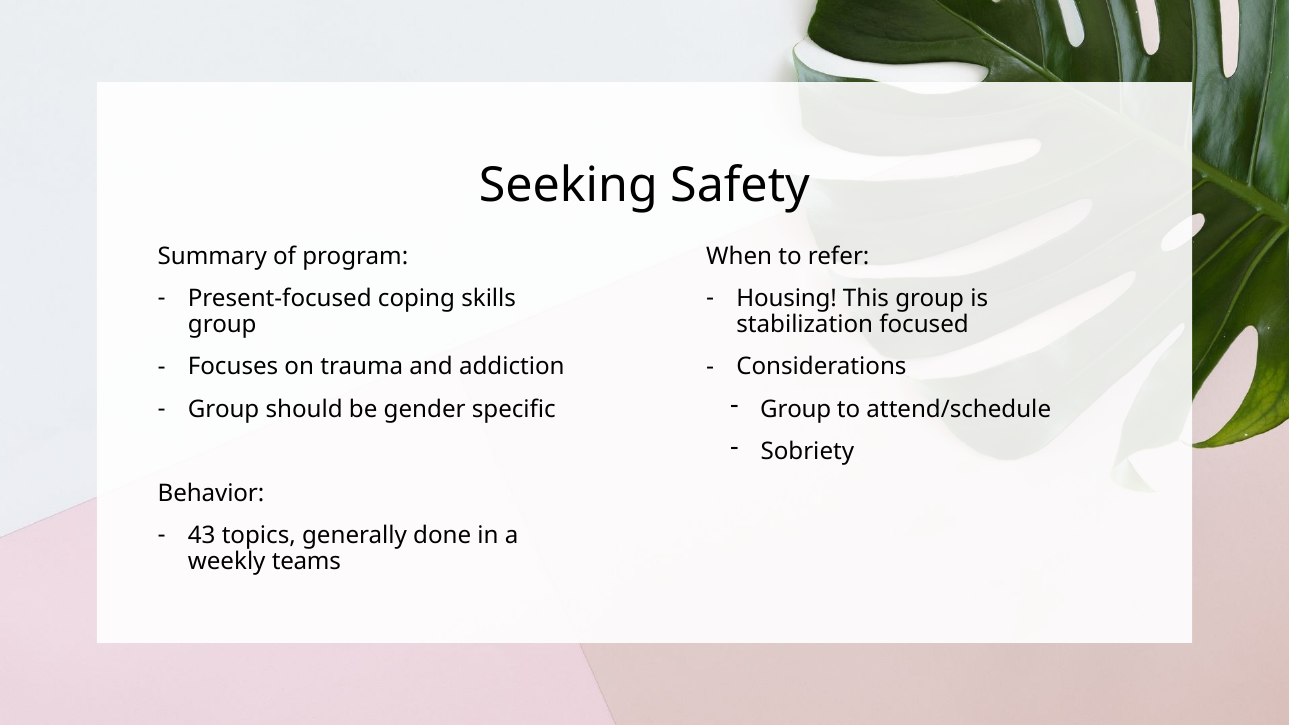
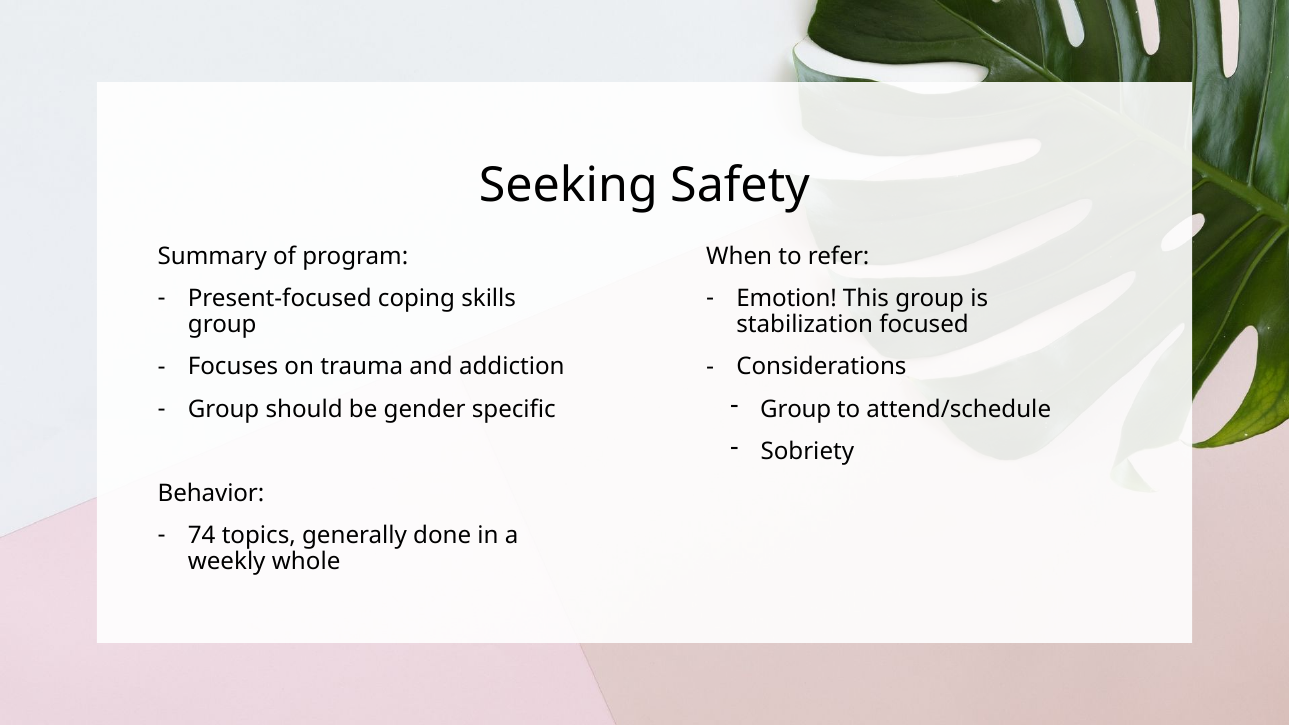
Housing: Housing -> Emotion (787, 299)
43: 43 -> 74 (202, 536)
teams: teams -> whole (306, 562)
